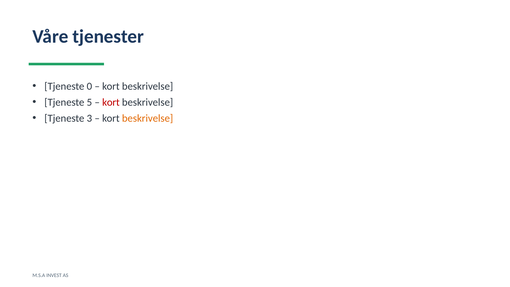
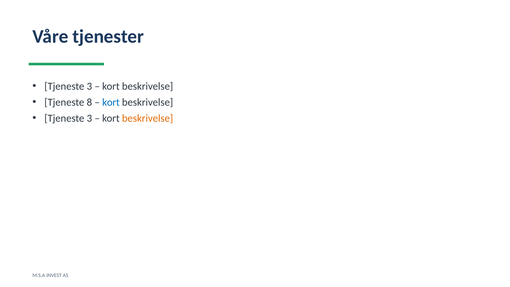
0: 0 -> 3 (89, 86)
5: 5 -> 8 (89, 102)
kort colour: red -> blue (111, 102)
